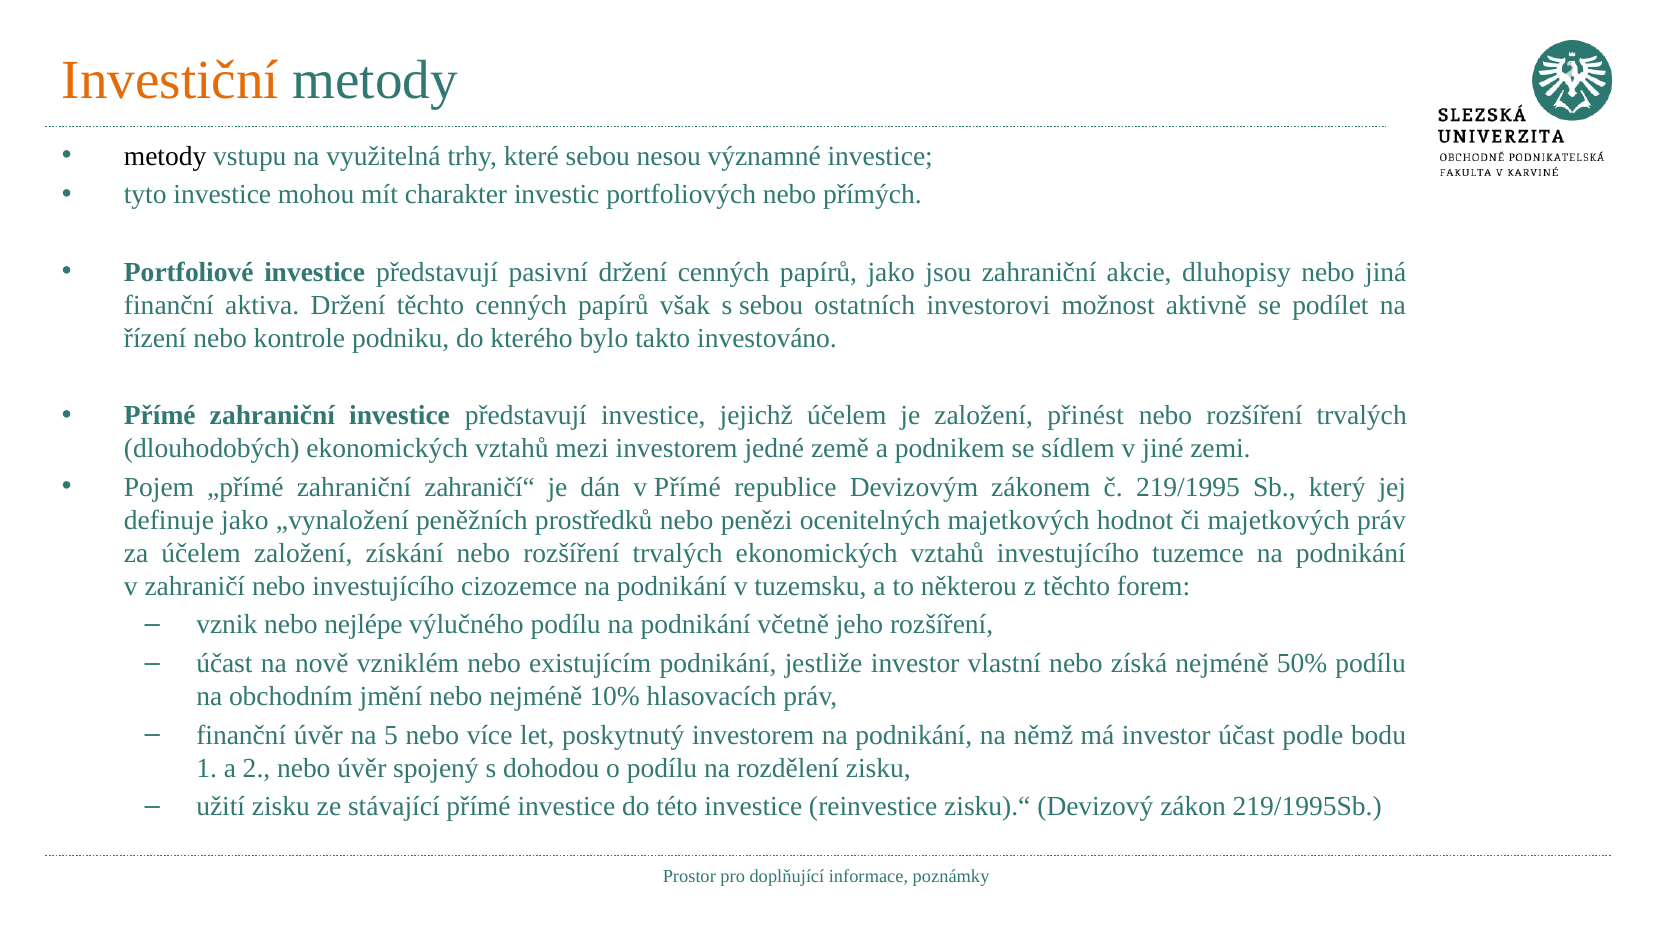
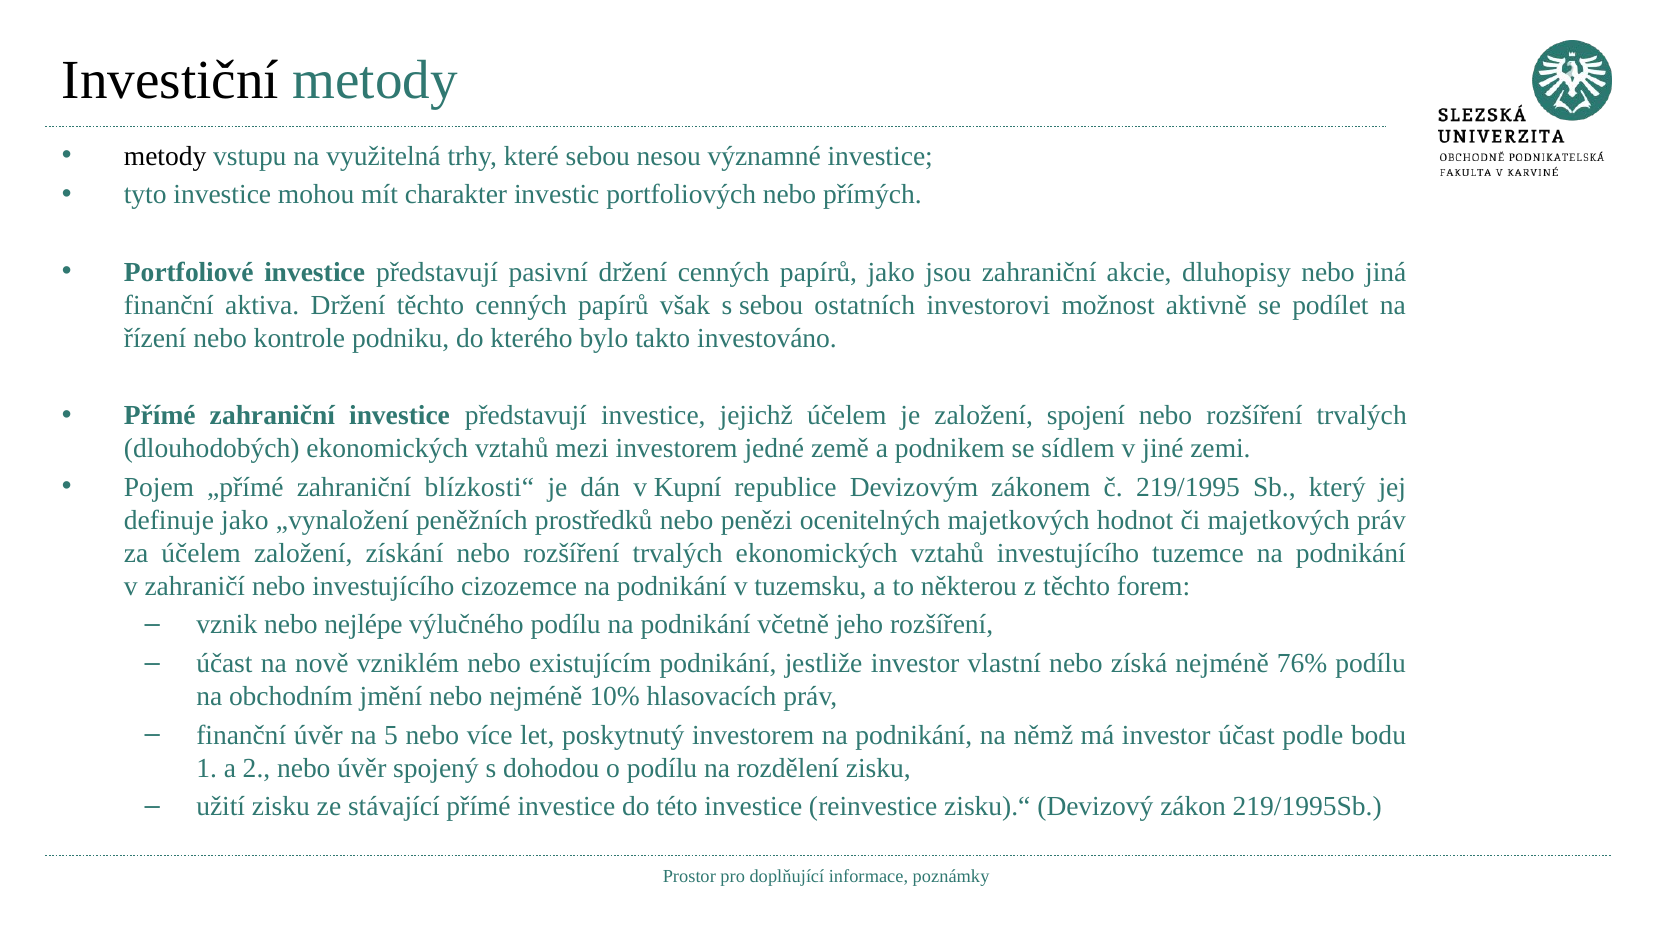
Investiční colour: orange -> black (170, 80)
přinést: přinést -> spojení (1086, 415)
zahraničí“: zahraničí“ -> blízkosti“ (479, 487)
v Přímé: Přímé -> Kupní (688, 487)
50%: 50% -> 76% (1302, 663)
